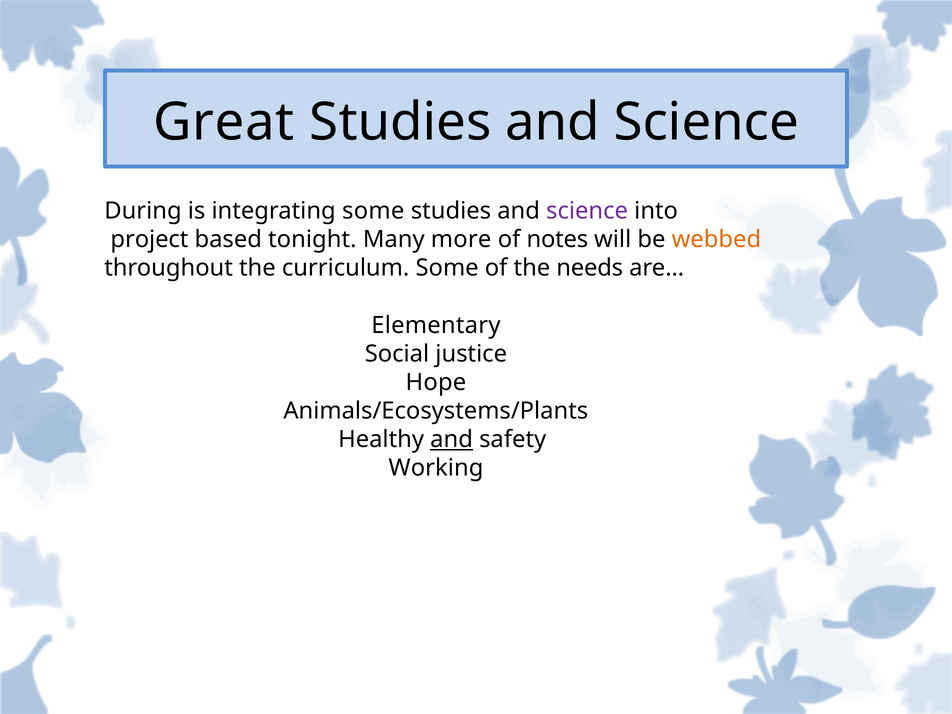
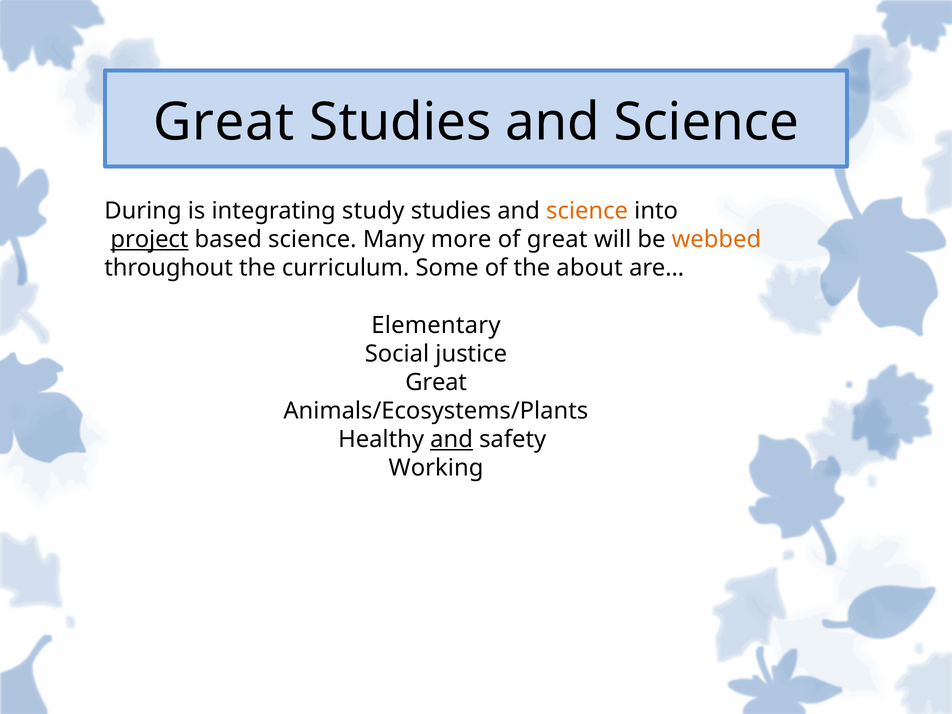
integrating some: some -> study (373, 211)
science colour: purple -> orange (587, 211)
project underline: none -> present (149, 240)
based tonight: tonight -> science (312, 240)
of notes: notes -> great (557, 240)
needs: needs -> about (590, 268)
Hope: Hope -> Great (436, 382)
